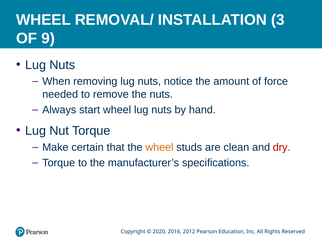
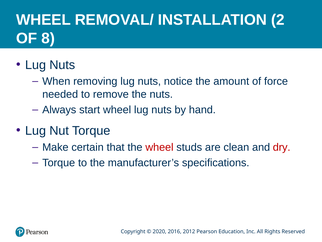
3: 3 -> 2 (278, 20)
9: 9 -> 8 (48, 38)
wheel colour: orange -> red (159, 147)
